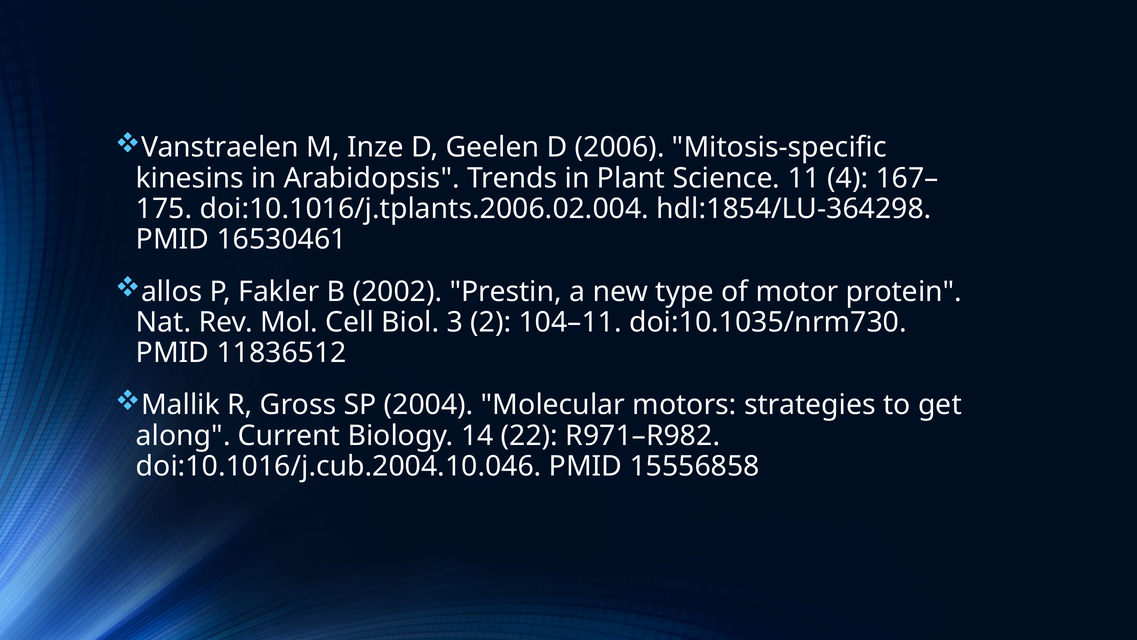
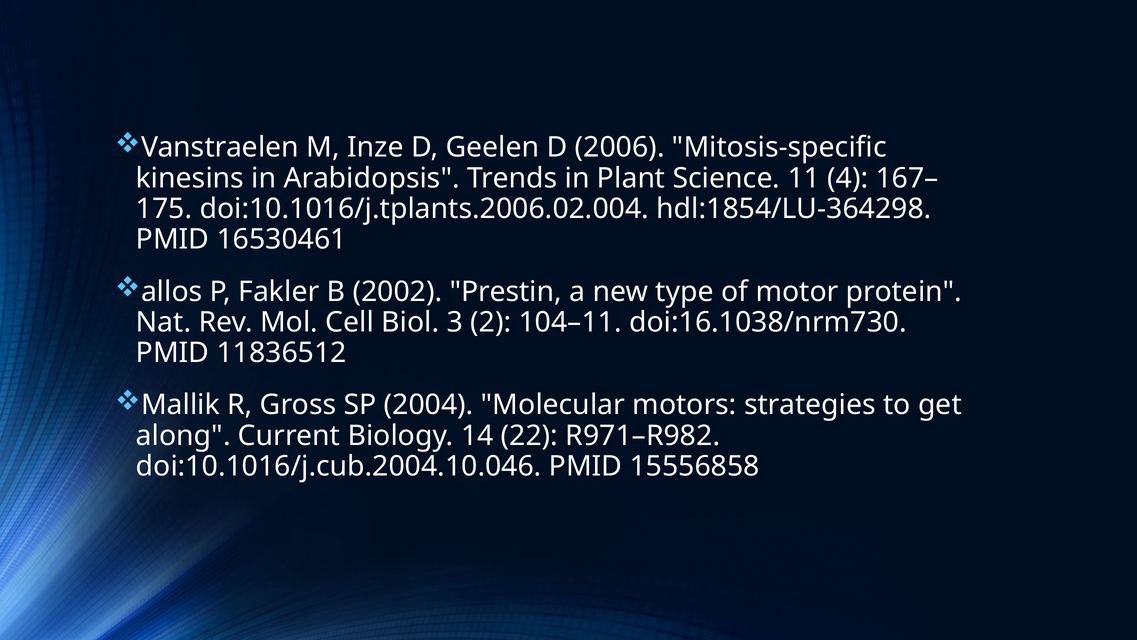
doi:10.1035/nrm730: doi:10.1035/nrm730 -> doi:16.1038/nrm730 (768, 322)
